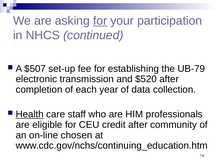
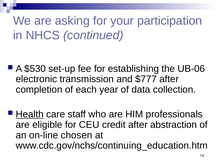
for underline: present -> none (100, 21)
$507: $507 -> $530 (35, 69)
UB-79: UB-79 -> UB-06 (191, 69)
$520: $520 -> $777 (146, 79)
community: community -> abstraction (174, 125)
